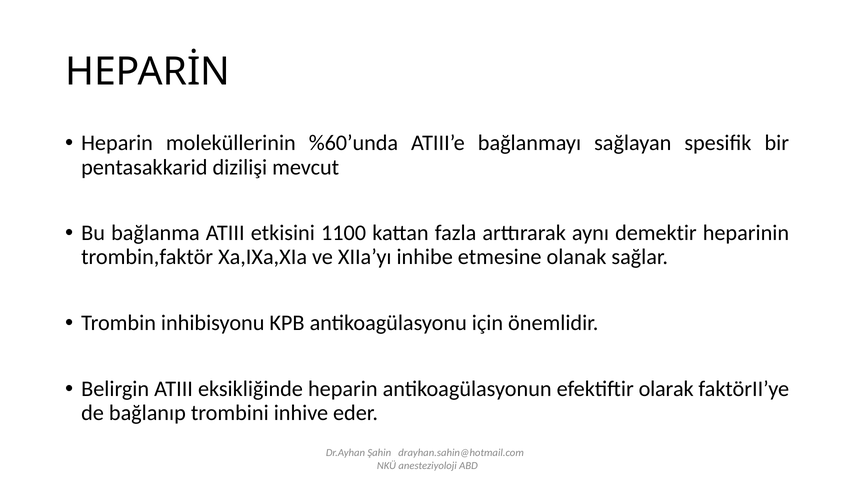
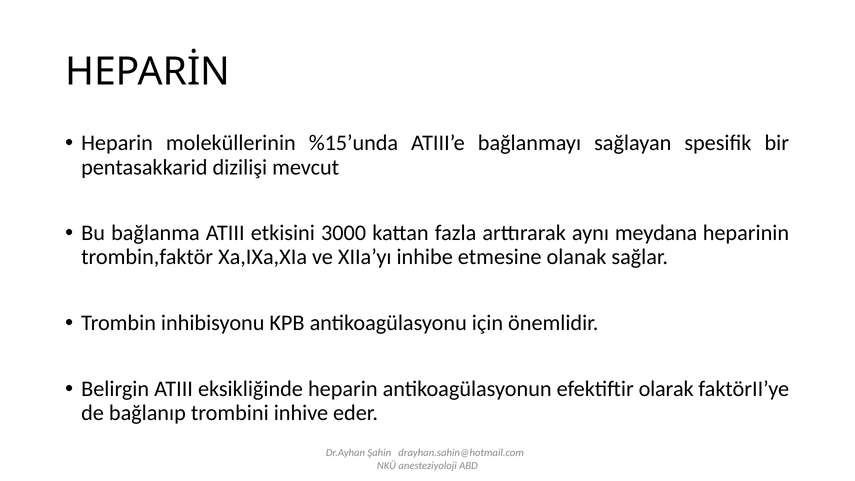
%60’unda: %60’unda -> %15’unda (353, 143)
1100: 1100 -> 3000 (344, 233)
demektir: demektir -> meydana (656, 233)
